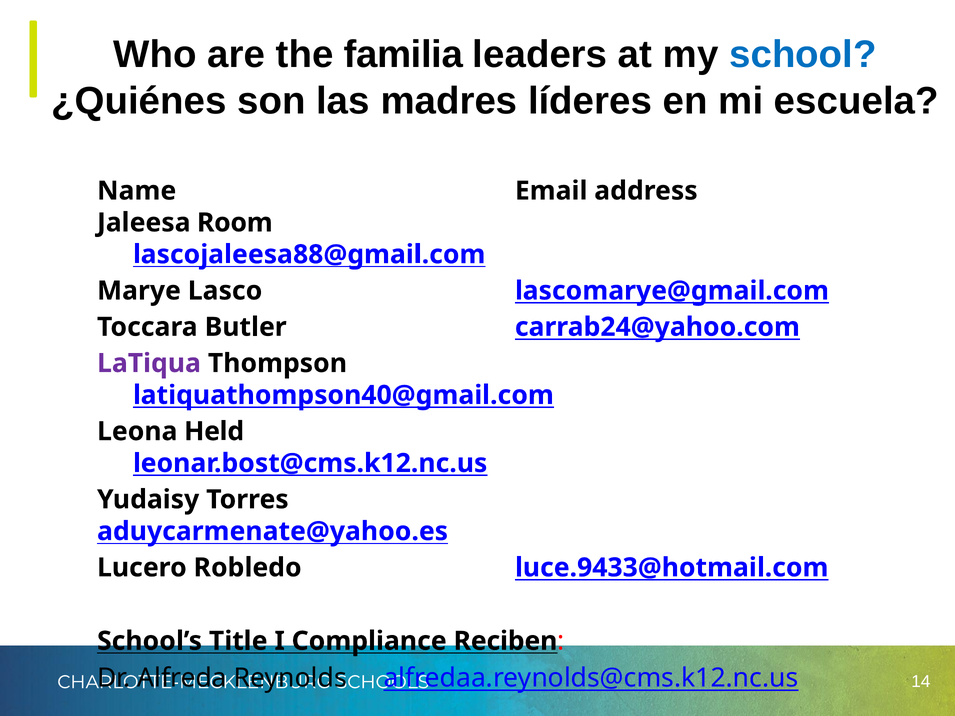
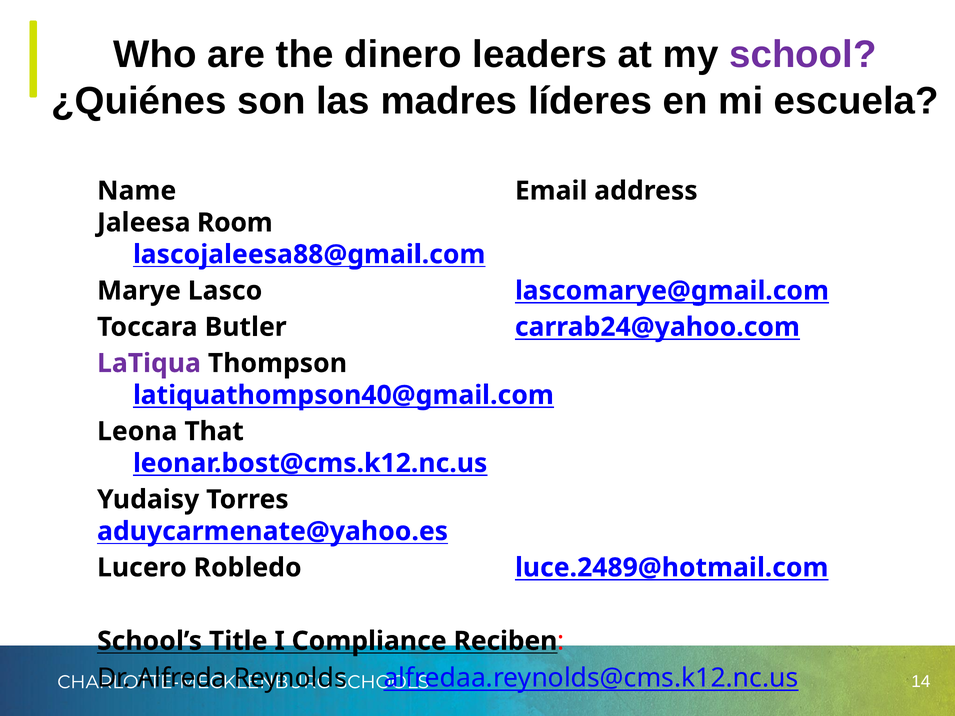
familia: familia -> dinero (403, 55)
school colour: blue -> purple (803, 55)
Held: Held -> That (214, 432)
luce.9433@hotmail.com: luce.9433@hotmail.com -> luce.2489@hotmail.com (672, 568)
